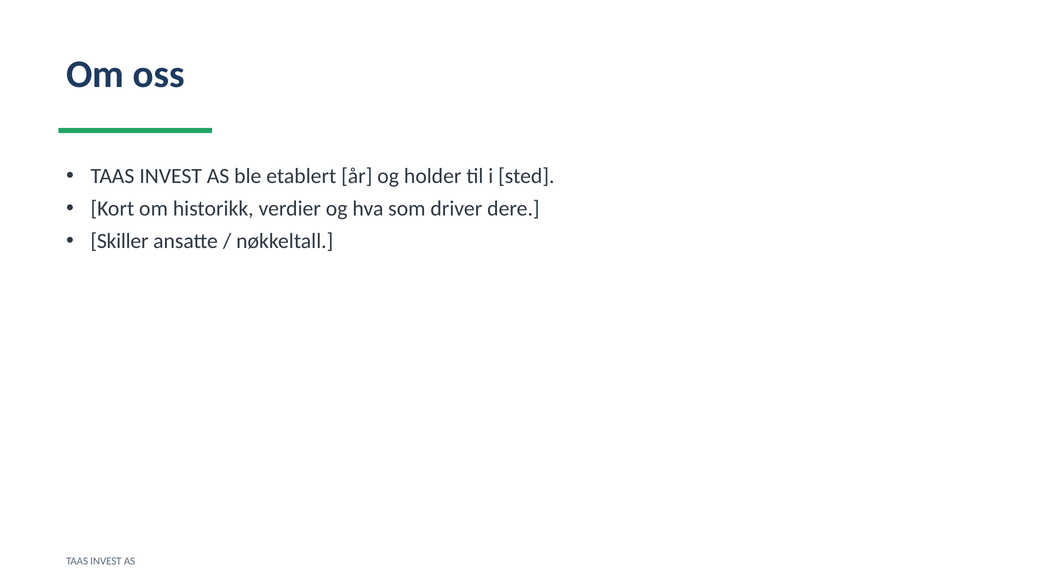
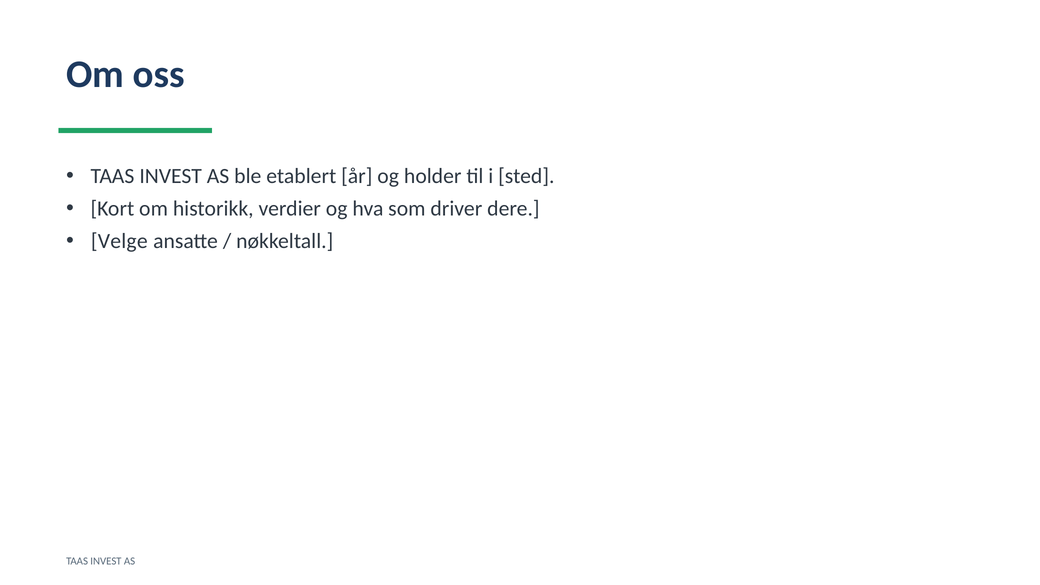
Skiller: Skiller -> Velge (119, 241)
